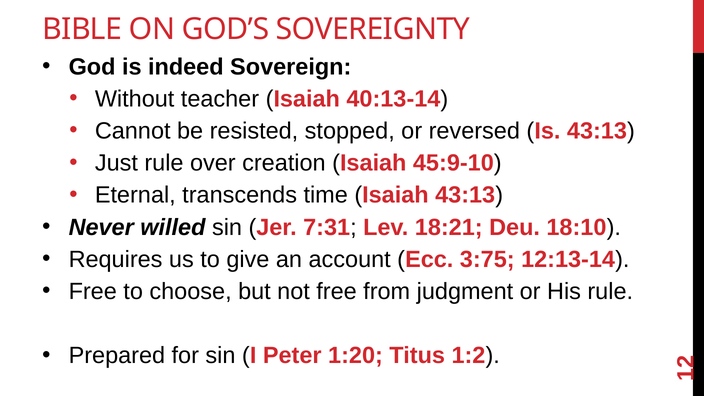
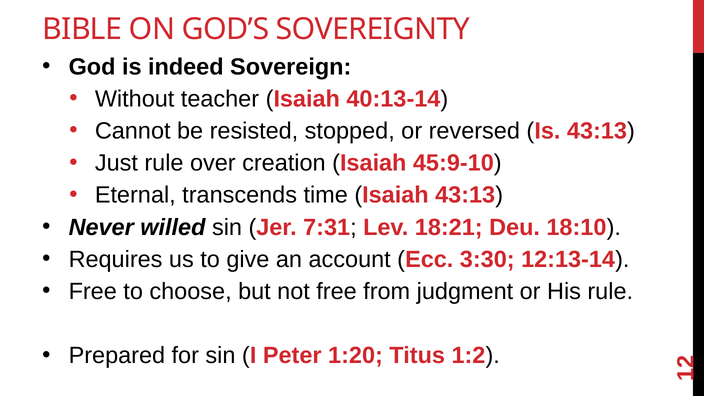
3:75: 3:75 -> 3:30 (487, 259)
